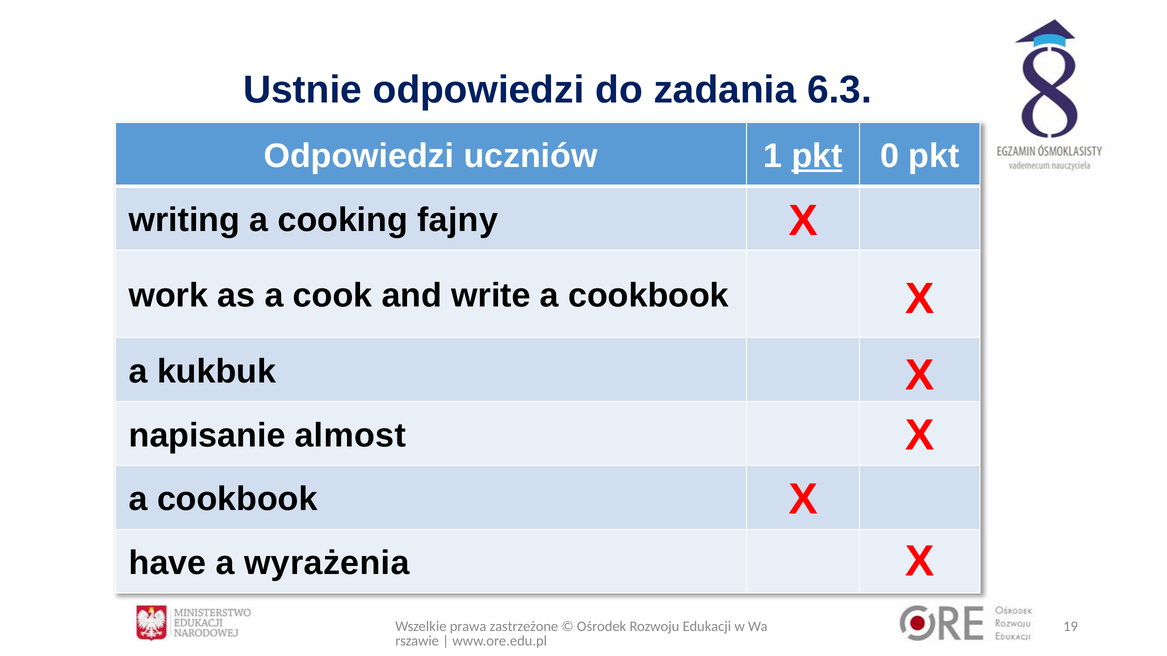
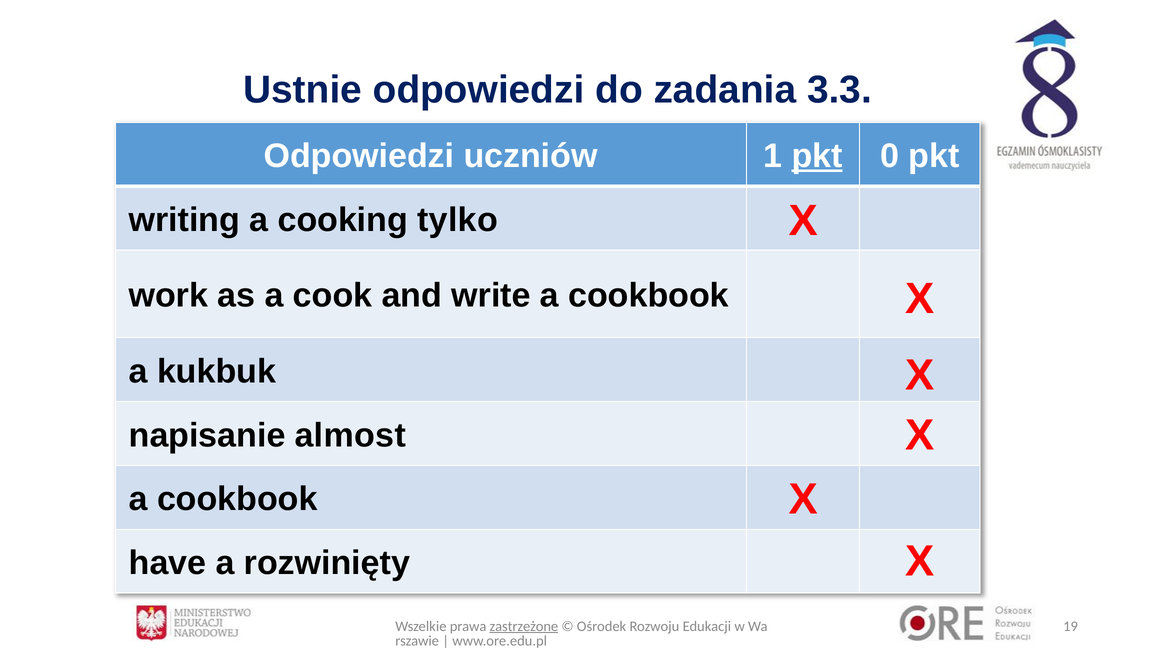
6.3: 6.3 -> 3.3 (839, 90)
fajny: fajny -> tylko (458, 220)
wyrażenia: wyrażenia -> rozwinięty (327, 564)
zastrzeżone underline: none -> present (524, 627)
